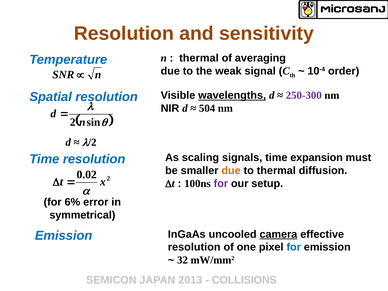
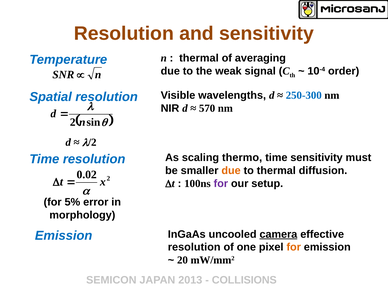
wavelengths underline: present -> none (232, 95)
250-300 colour: purple -> blue (304, 95)
504: 504 -> 570 (207, 108)
signals: signals -> thermo (242, 158)
time expansion: expansion -> sensitivity (317, 158)
6%: 6% -> 5% (72, 202)
symmetrical: symmetrical -> morphology (82, 215)
for colour: blue -> orange (294, 247)
32: 32 -> 20 (182, 260)
